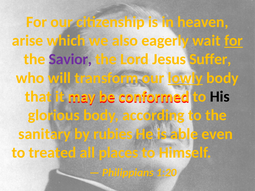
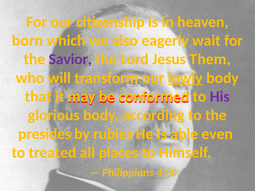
arise: arise -> born (28, 41)
for underline: present -> none (234, 41)
Suffer: Suffer -> Them (210, 59)
His colour: black -> purple (220, 97)
sanitary: sanitary -> presides (45, 134)
1:20: 1:20 -> 4:20 (166, 173)
